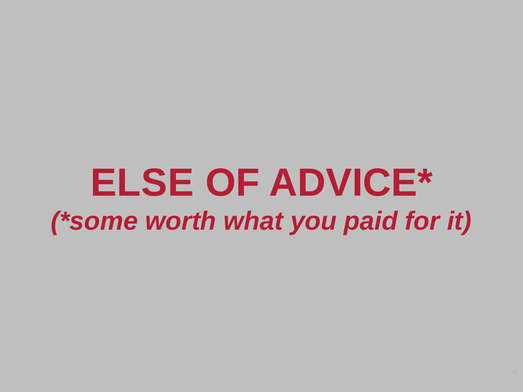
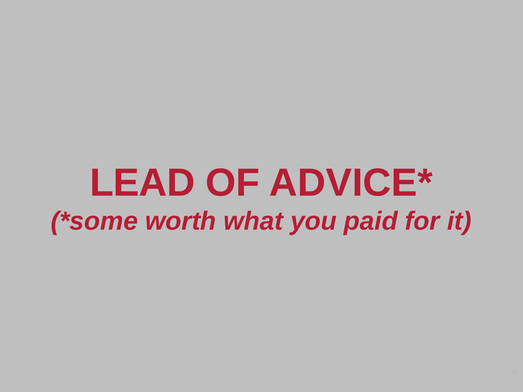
ELSE: ELSE -> LEAD (142, 183)
